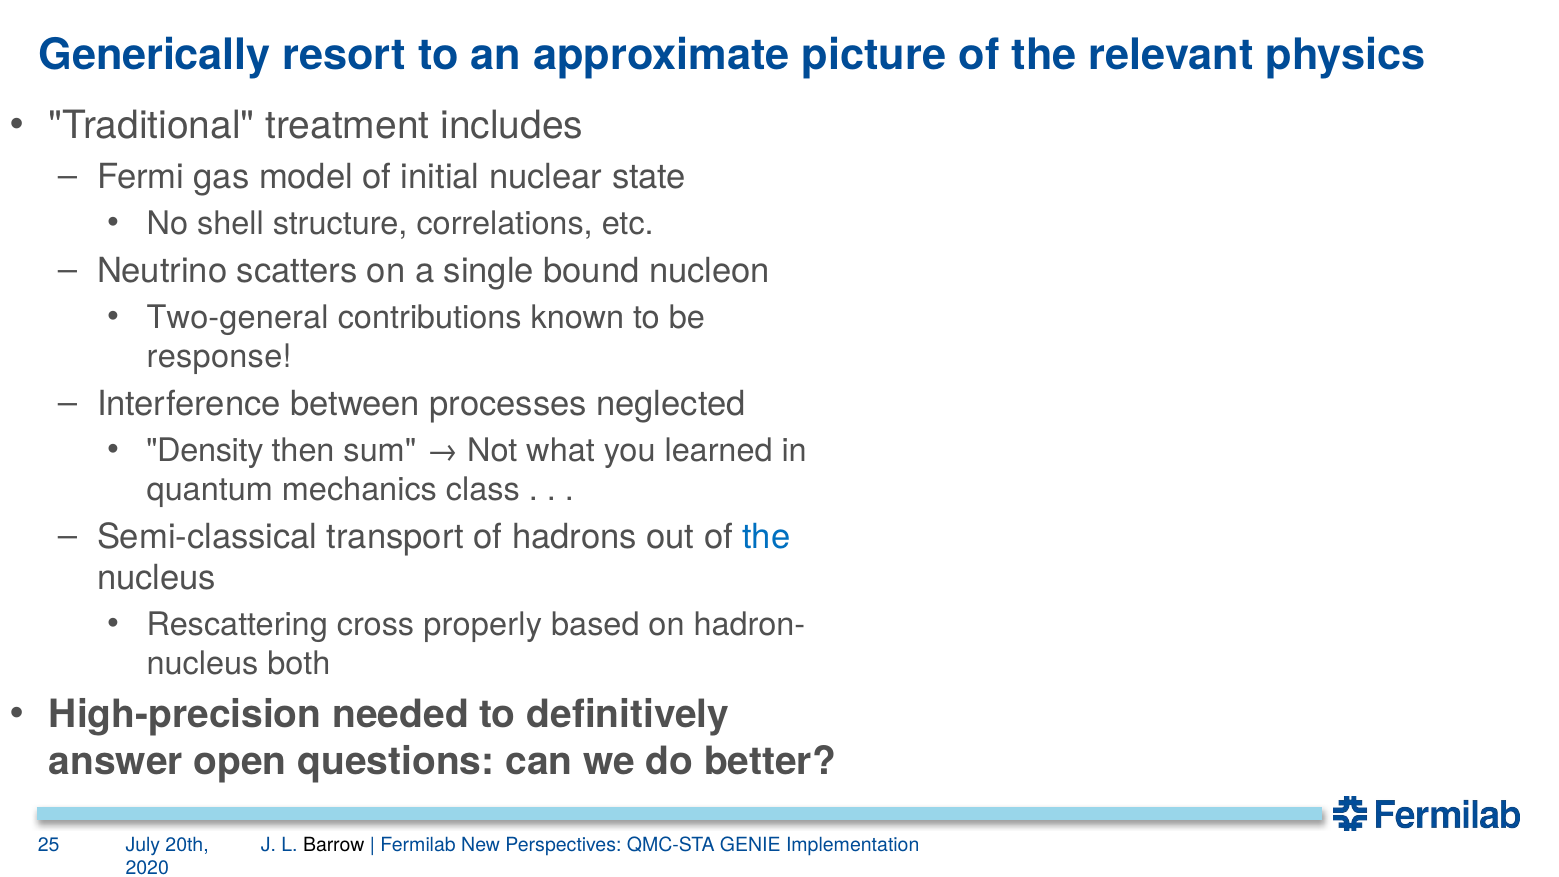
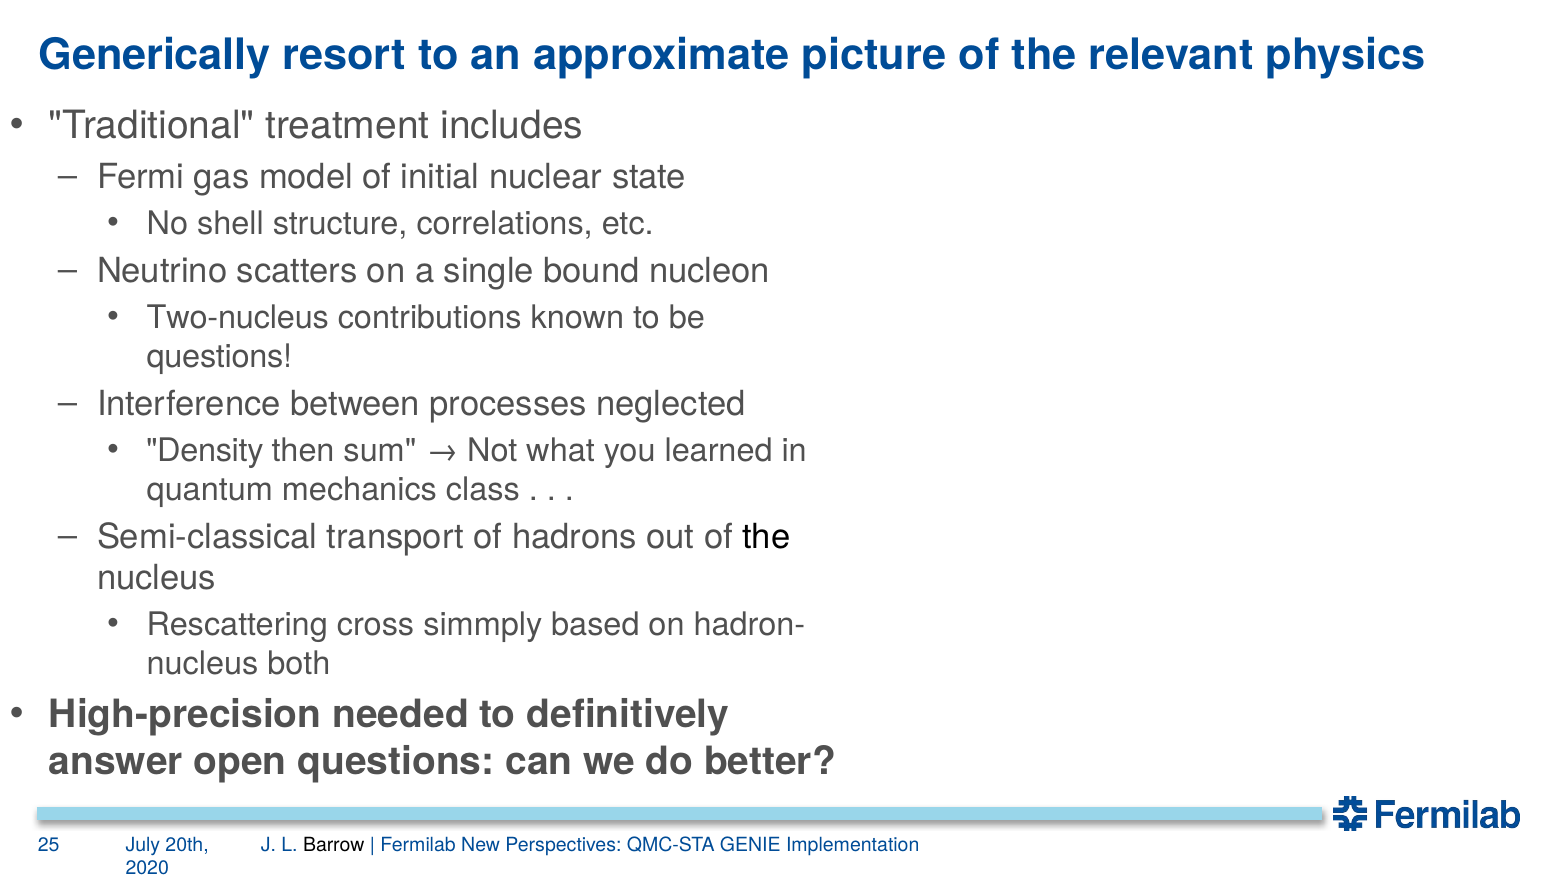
Two-general: Two-general -> Two-nucleus (238, 317)
response: response -> questions (219, 356)
the colour: blue -> black (766, 537)
properly: properly -> simmply (483, 625)
